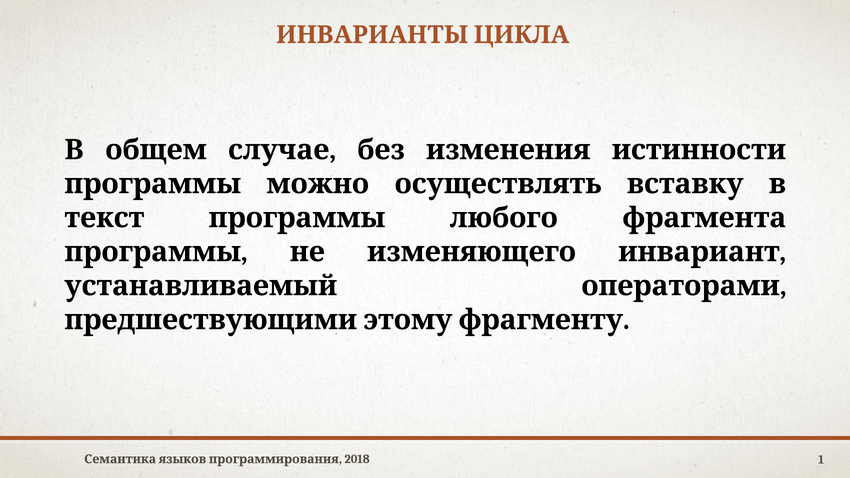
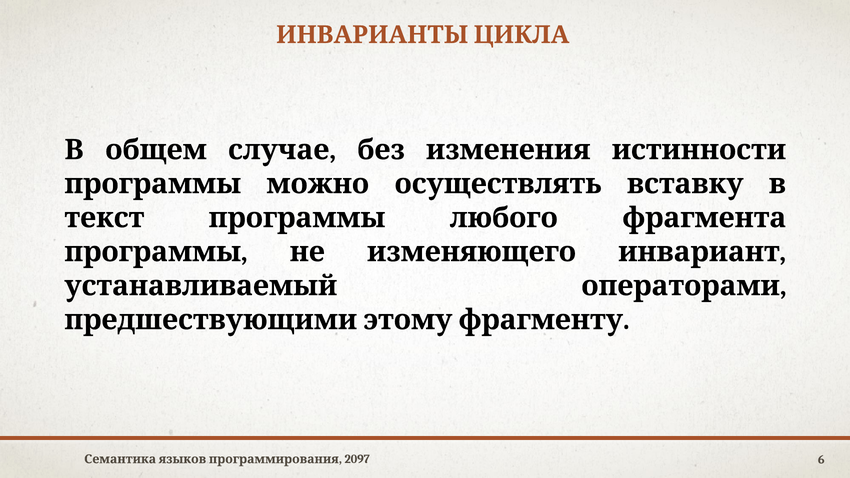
2018: 2018 -> 2097 (357, 459)
1: 1 -> 6 (821, 460)
